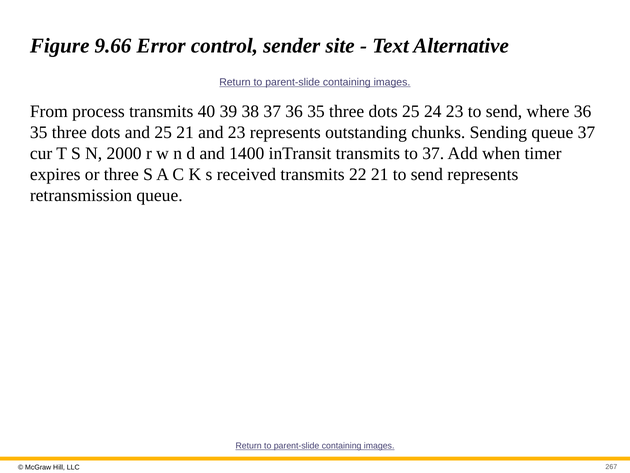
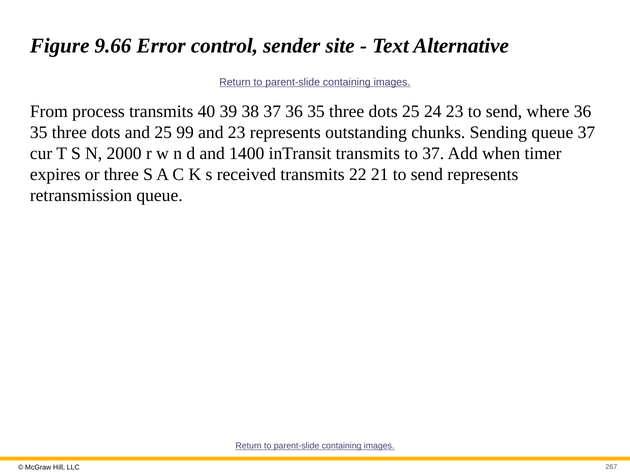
25 21: 21 -> 99 (185, 132)
